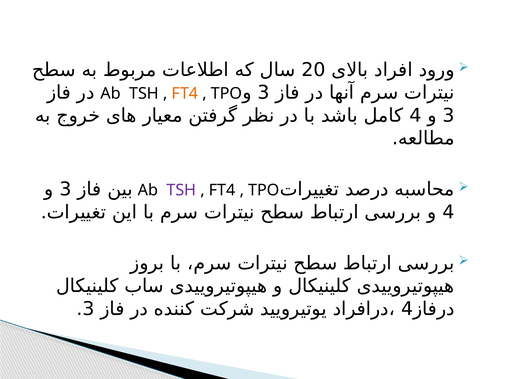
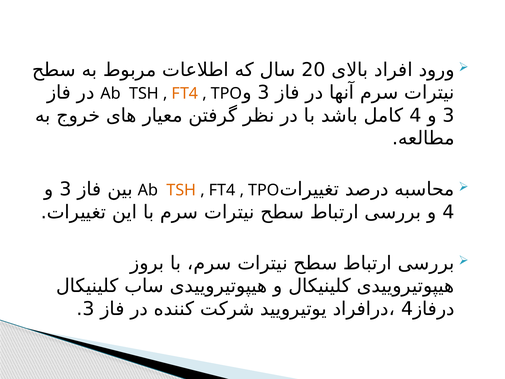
TSH colour: purple -> orange (181, 190)
